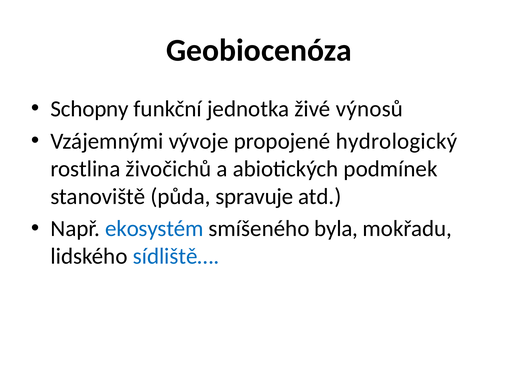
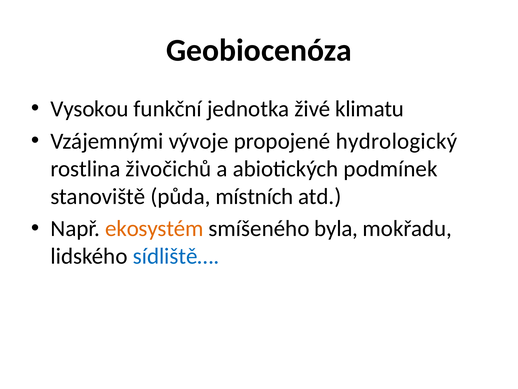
Schopny: Schopny -> Vysokou (90, 109)
výnosů: výnosů -> klimatu (370, 109)
spravuje: spravuje -> místních (254, 196)
ekosystém colour: blue -> orange (154, 228)
